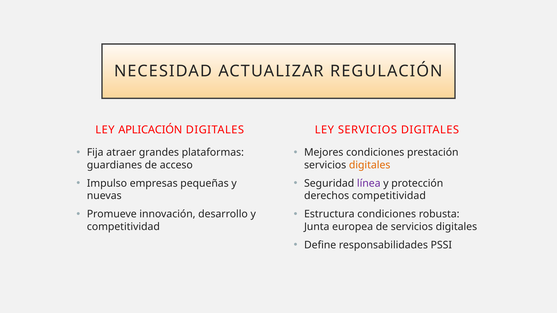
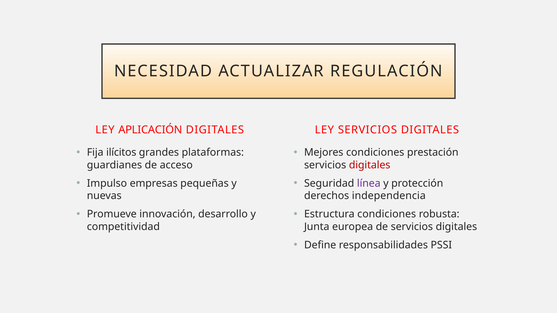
atraer: atraer -> ilícitos (121, 153)
digitales colour: orange -> red (370, 165)
derechos competitividad: competitividad -> independencia (389, 196)
